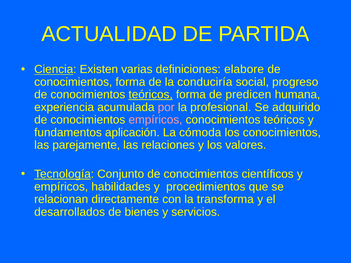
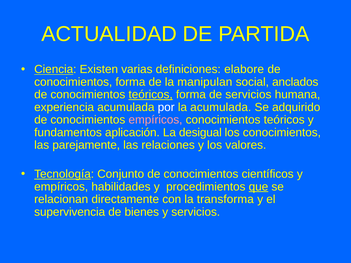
conduciría: conduciría -> manipulan (205, 82)
progreso: progreso -> anclados (295, 82)
de predicen: predicen -> servicios (248, 95)
por colour: pink -> white (166, 107)
la profesional: profesional -> acumulada (221, 107)
cómoda: cómoda -> desigual (200, 133)
que underline: none -> present (258, 187)
desarrollados: desarrollados -> supervivencia (70, 212)
